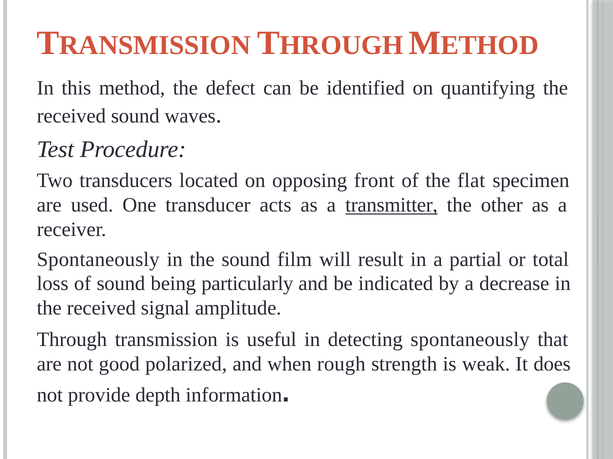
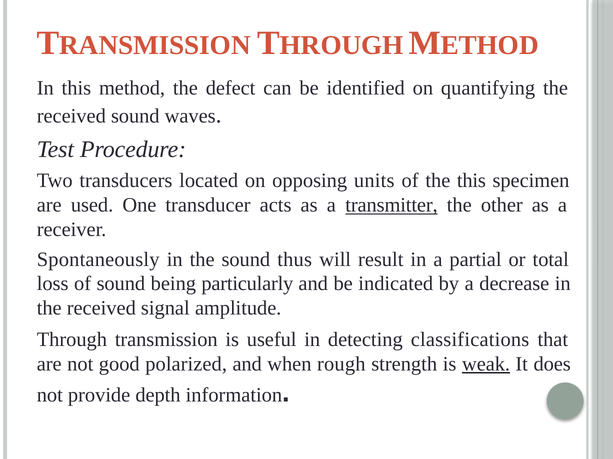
front: front -> units (374, 181)
the flat: flat -> this (471, 181)
film: film -> thus (295, 260)
detecting spontaneously: spontaneously -> classifications (470, 340)
weak underline: none -> present (486, 365)
